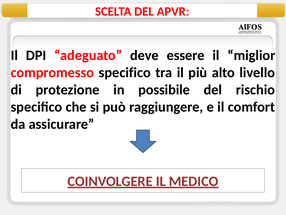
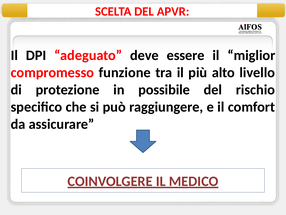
compromesso specifico: specifico -> funzione (125, 72)
